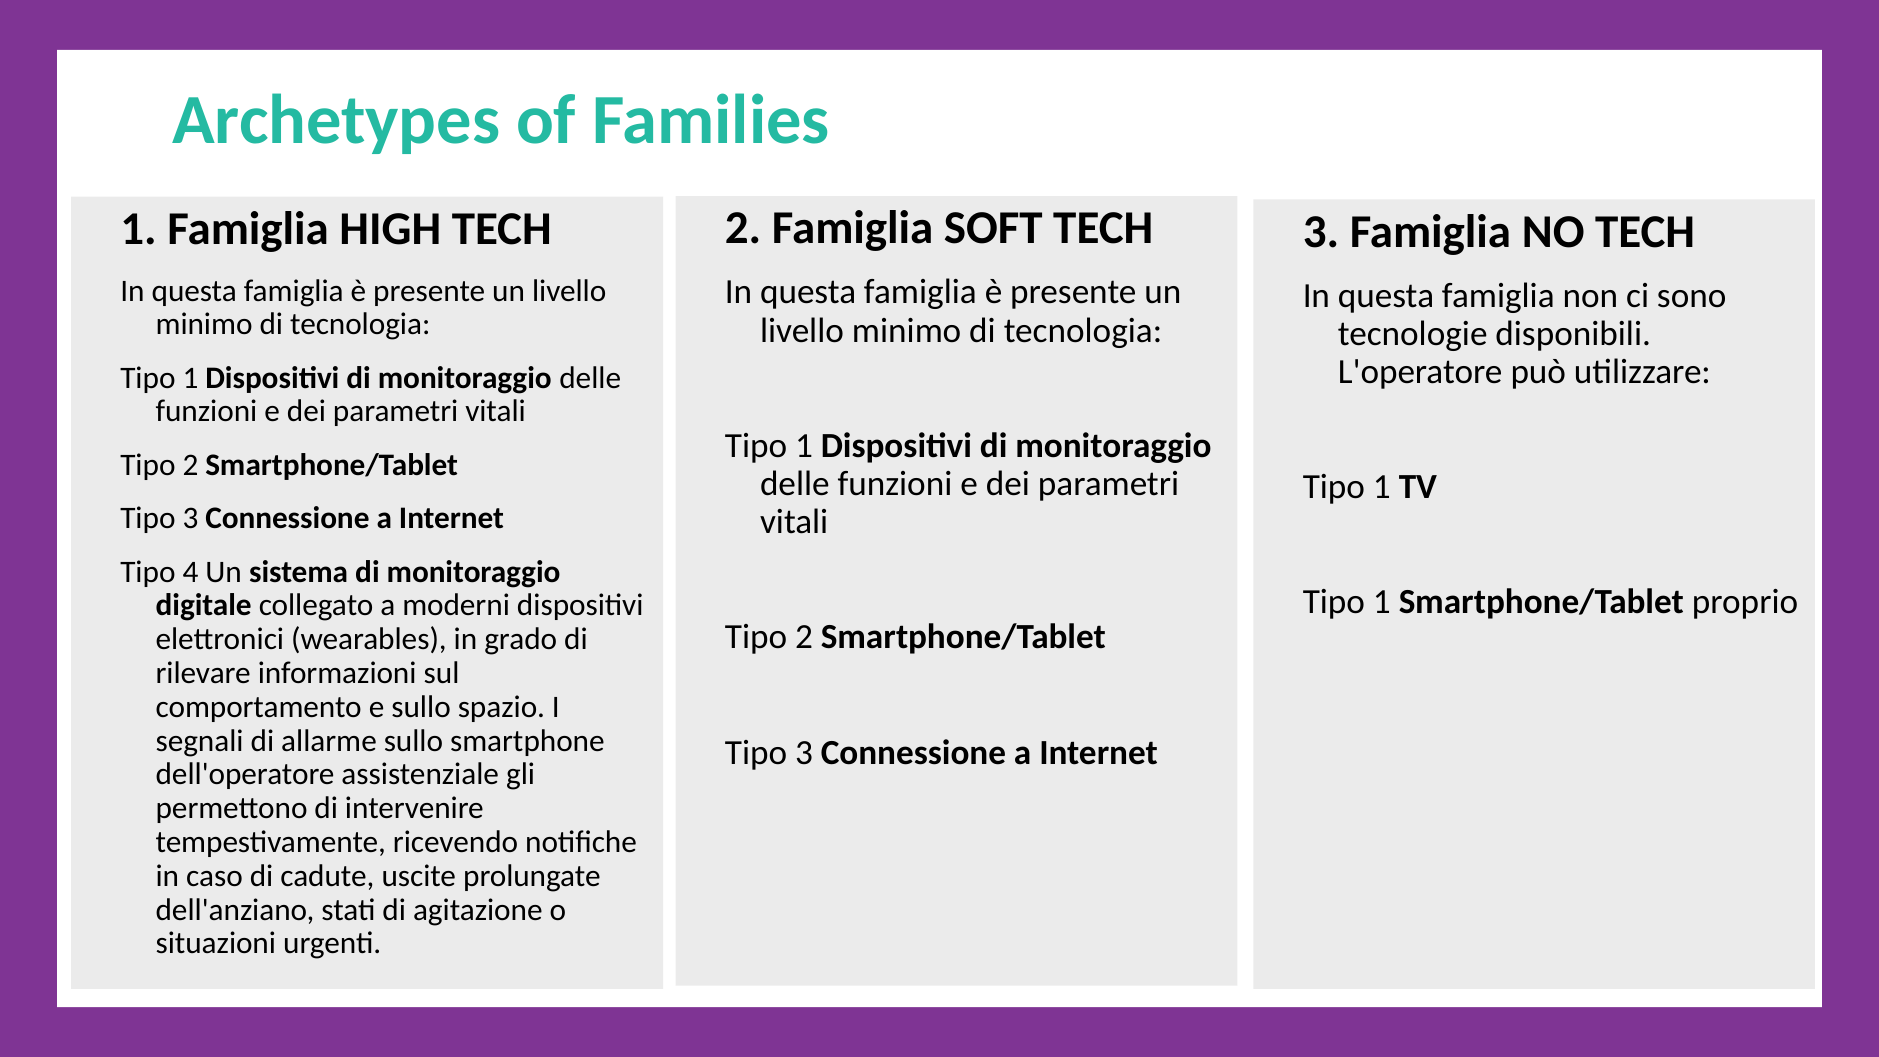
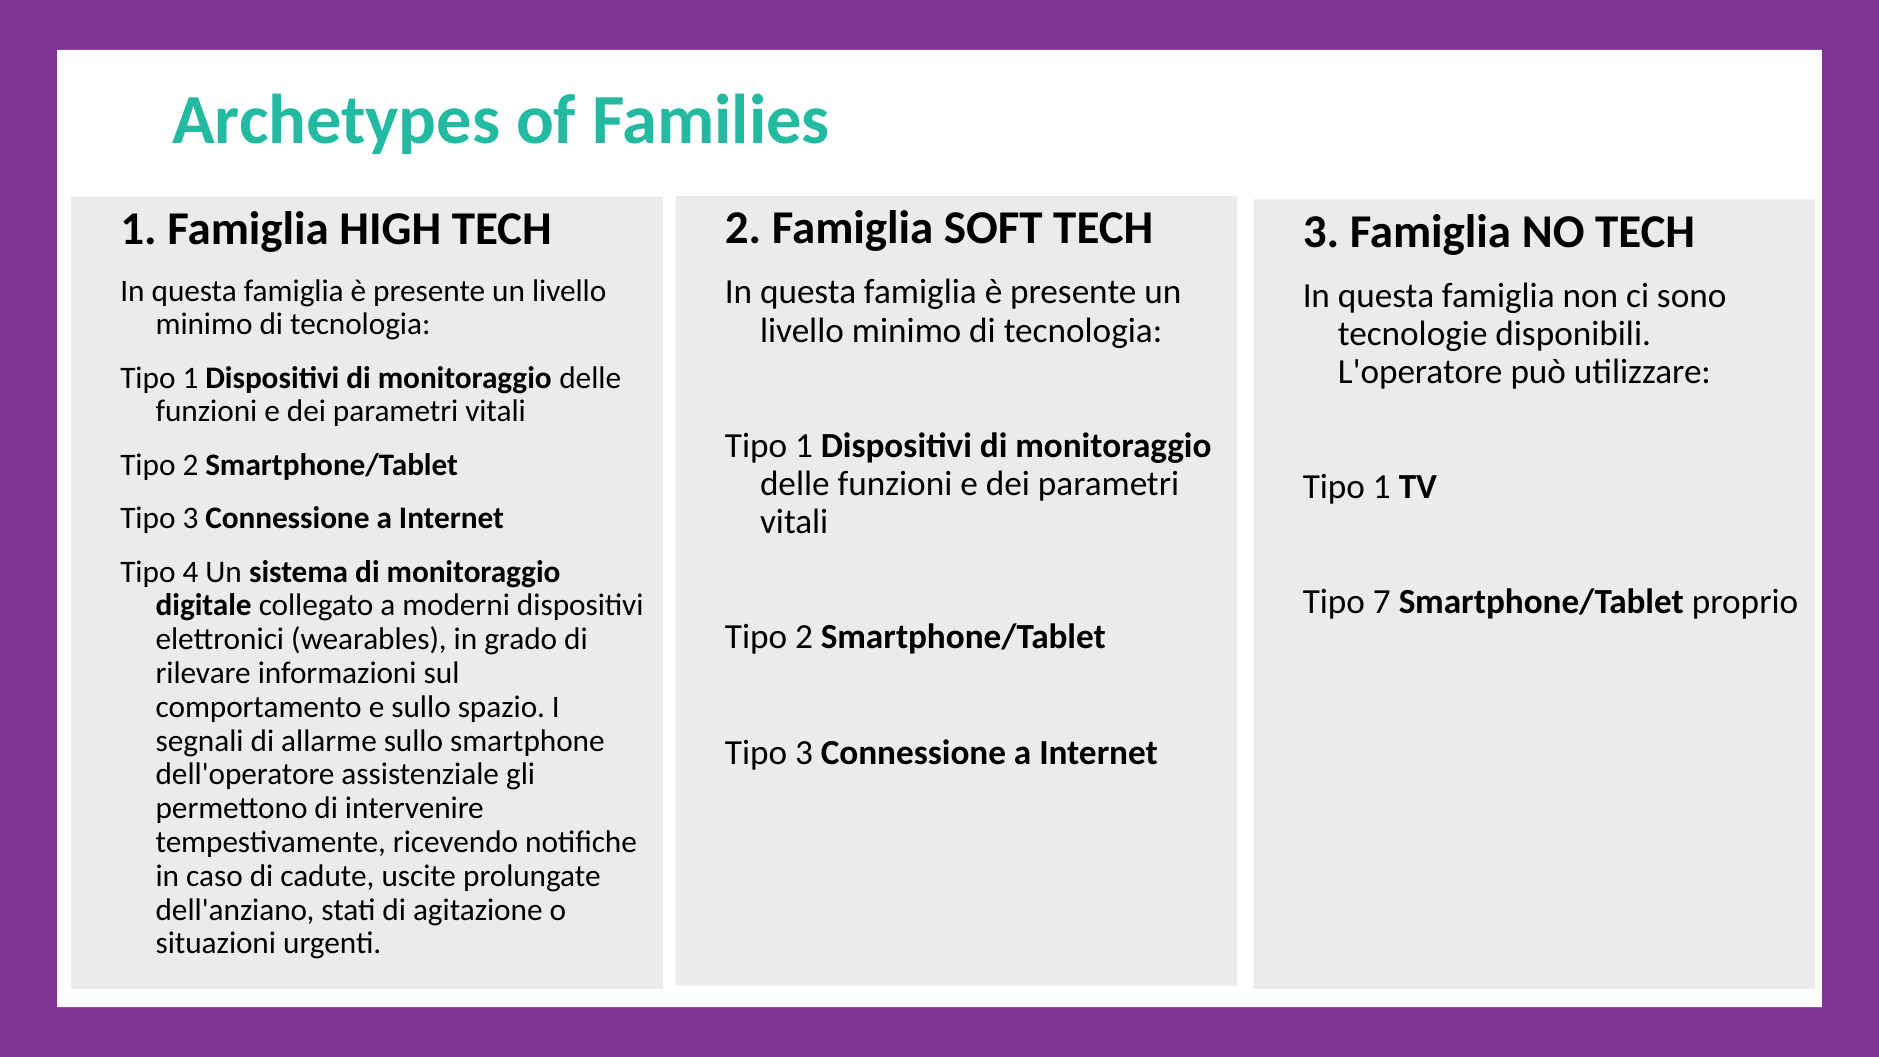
1: 1 -> 7 (1382, 602)
